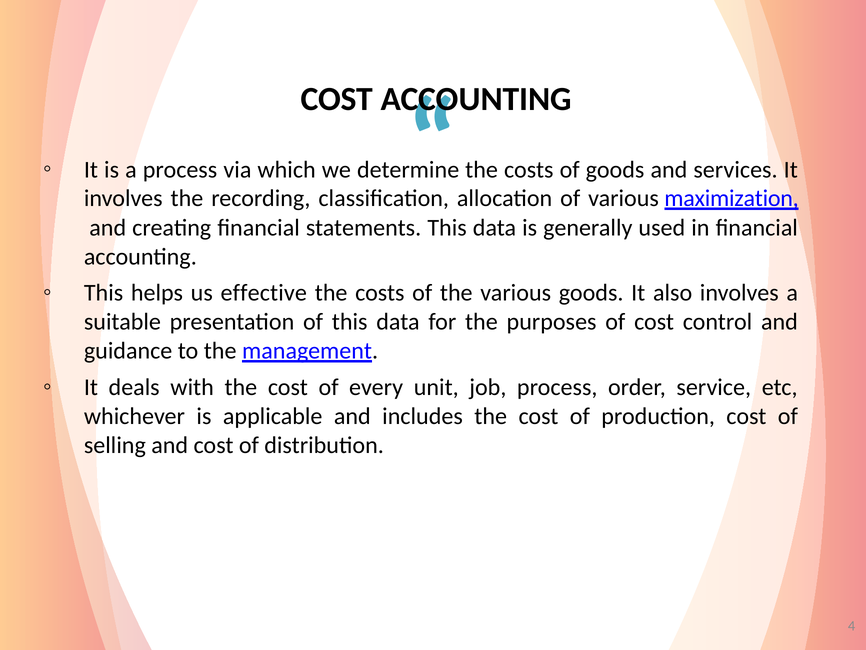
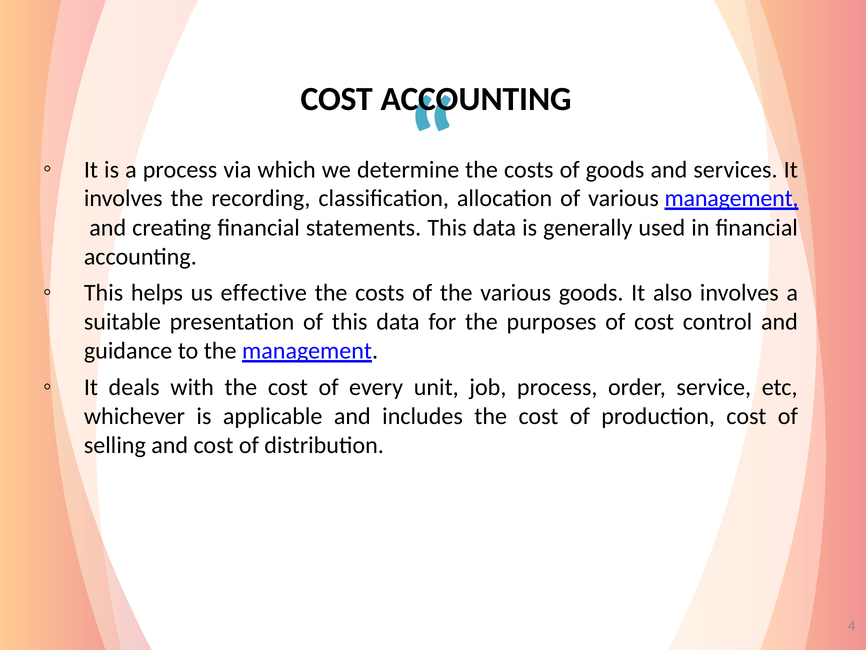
various maximization: maximization -> management (732, 198)
